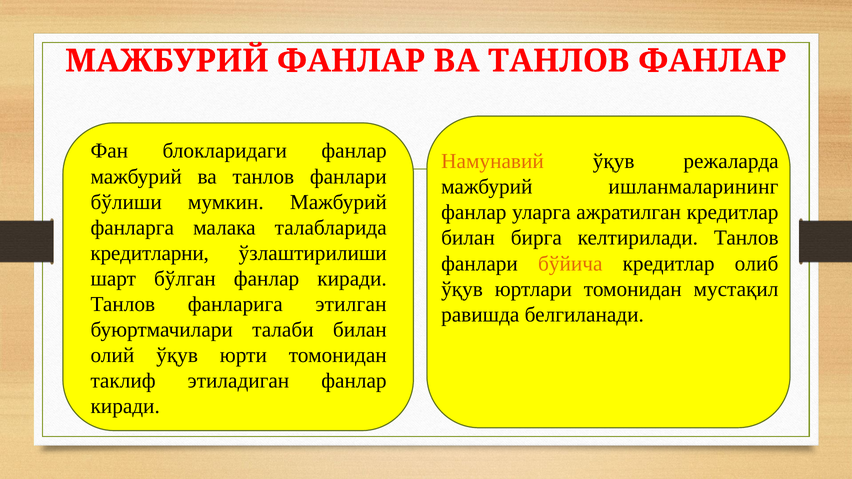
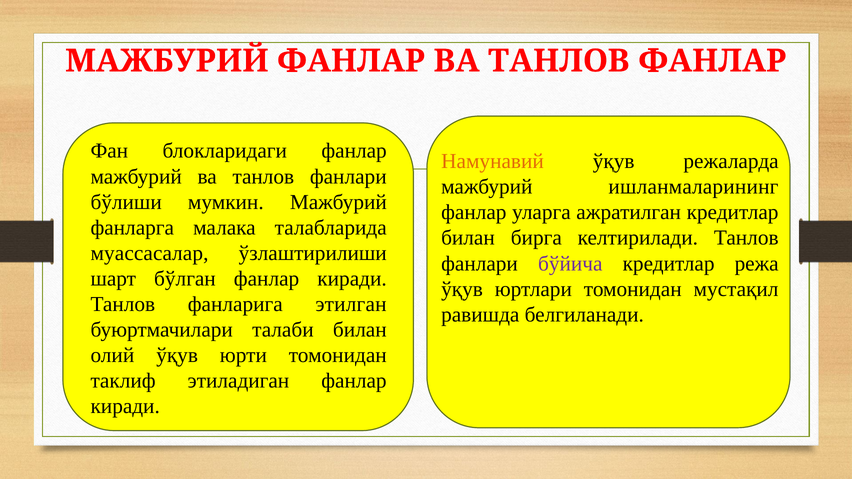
кредитларни: кредитларни -> муассасалар (150, 253)
бўйича colour: orange -> purple (570, 264)
олиб: олиб -> режа (757, 264)
